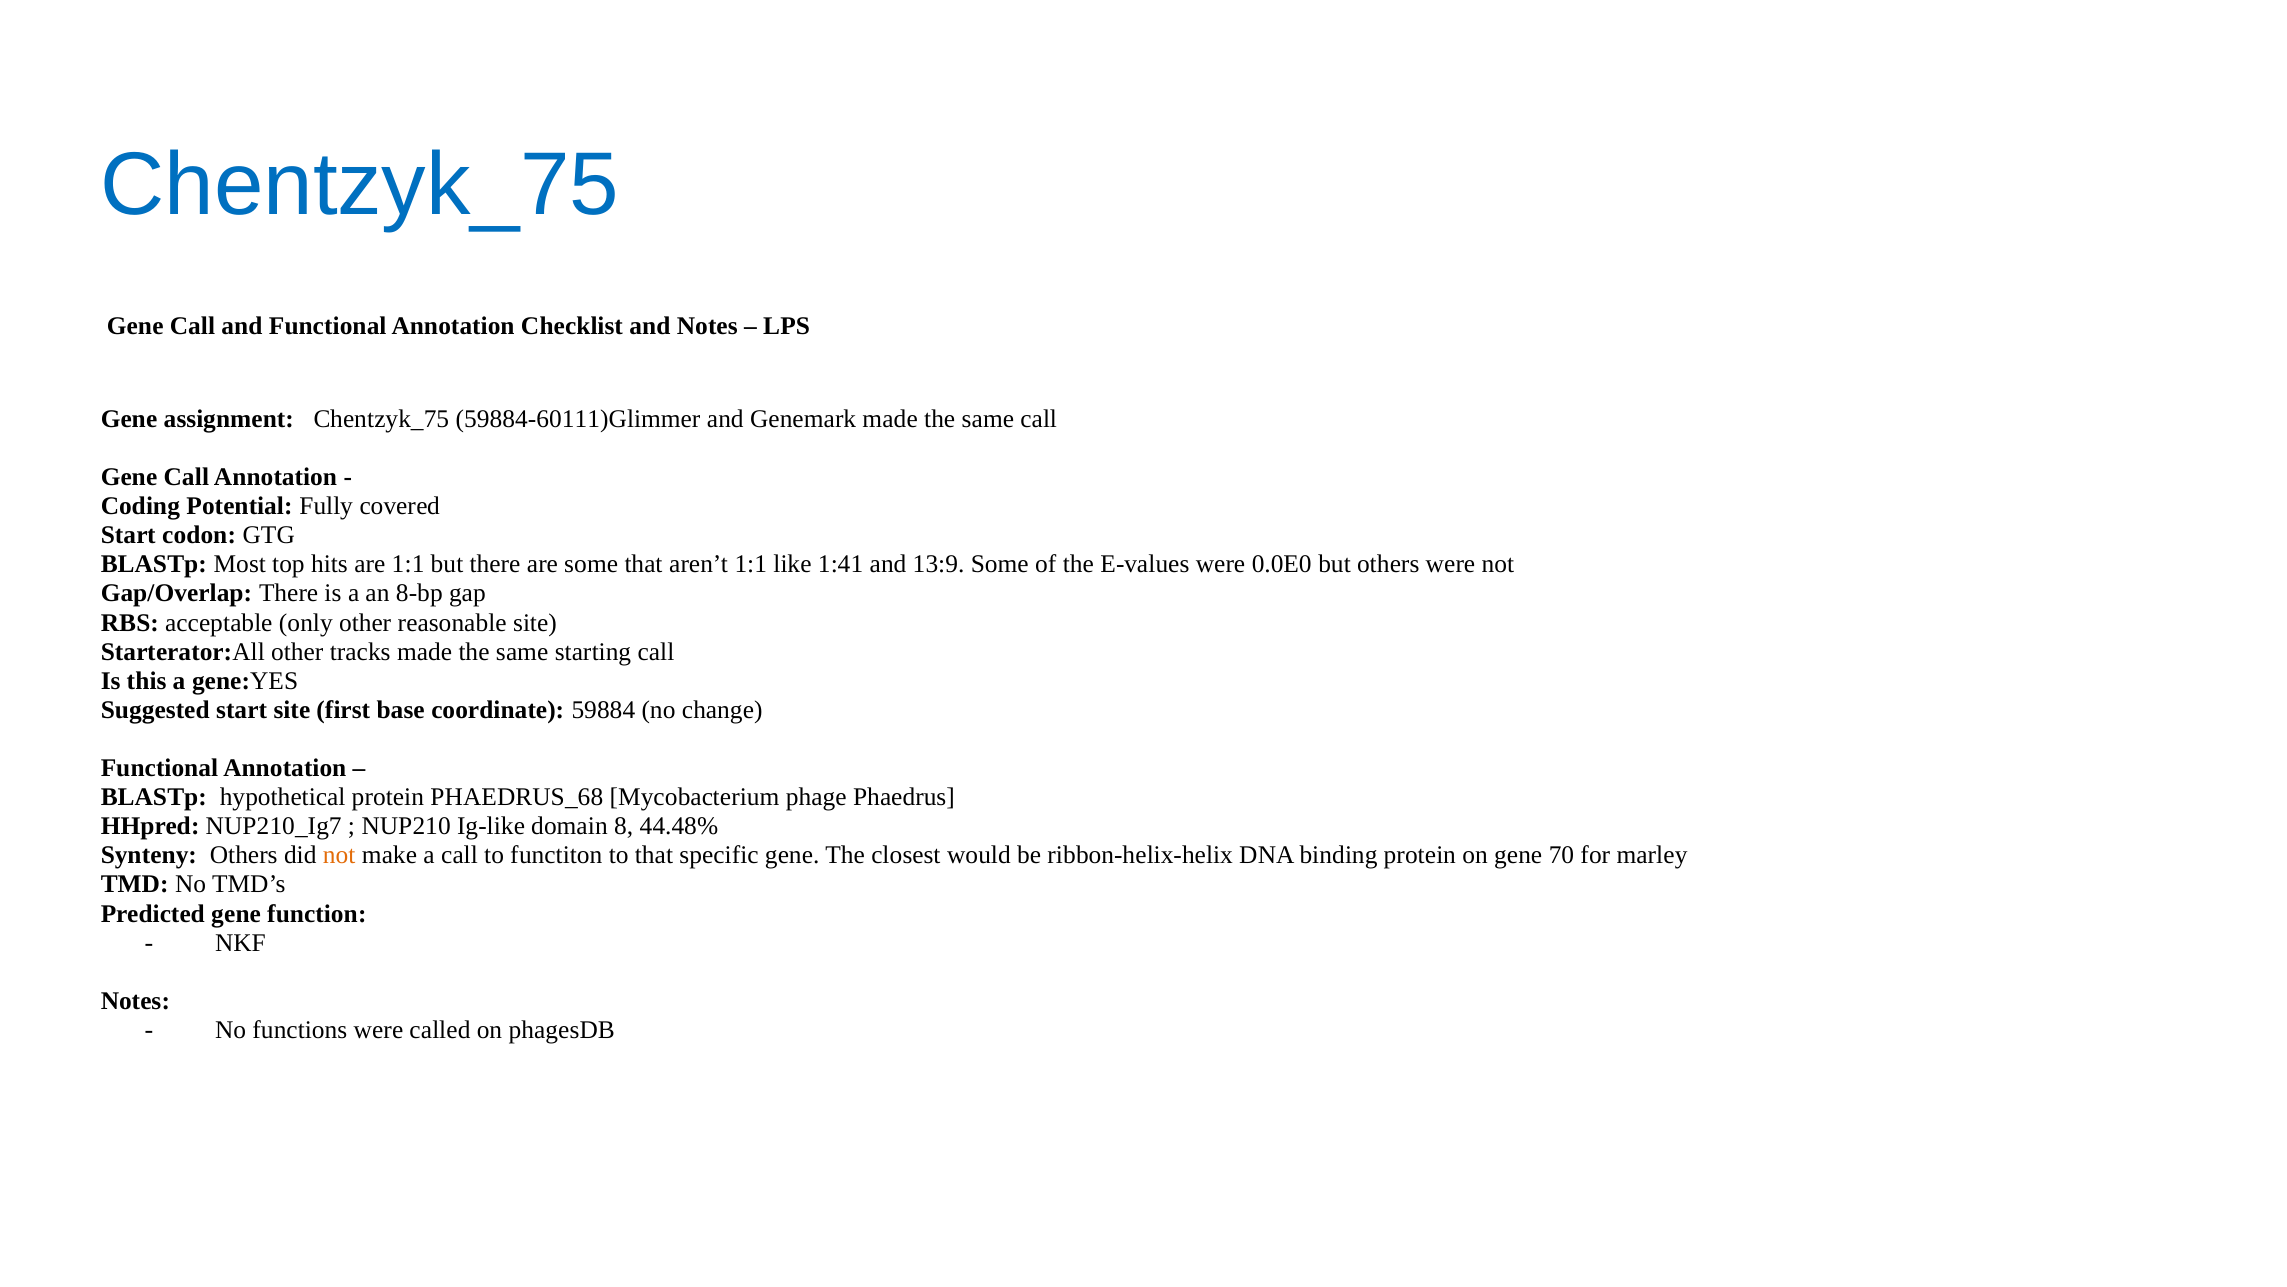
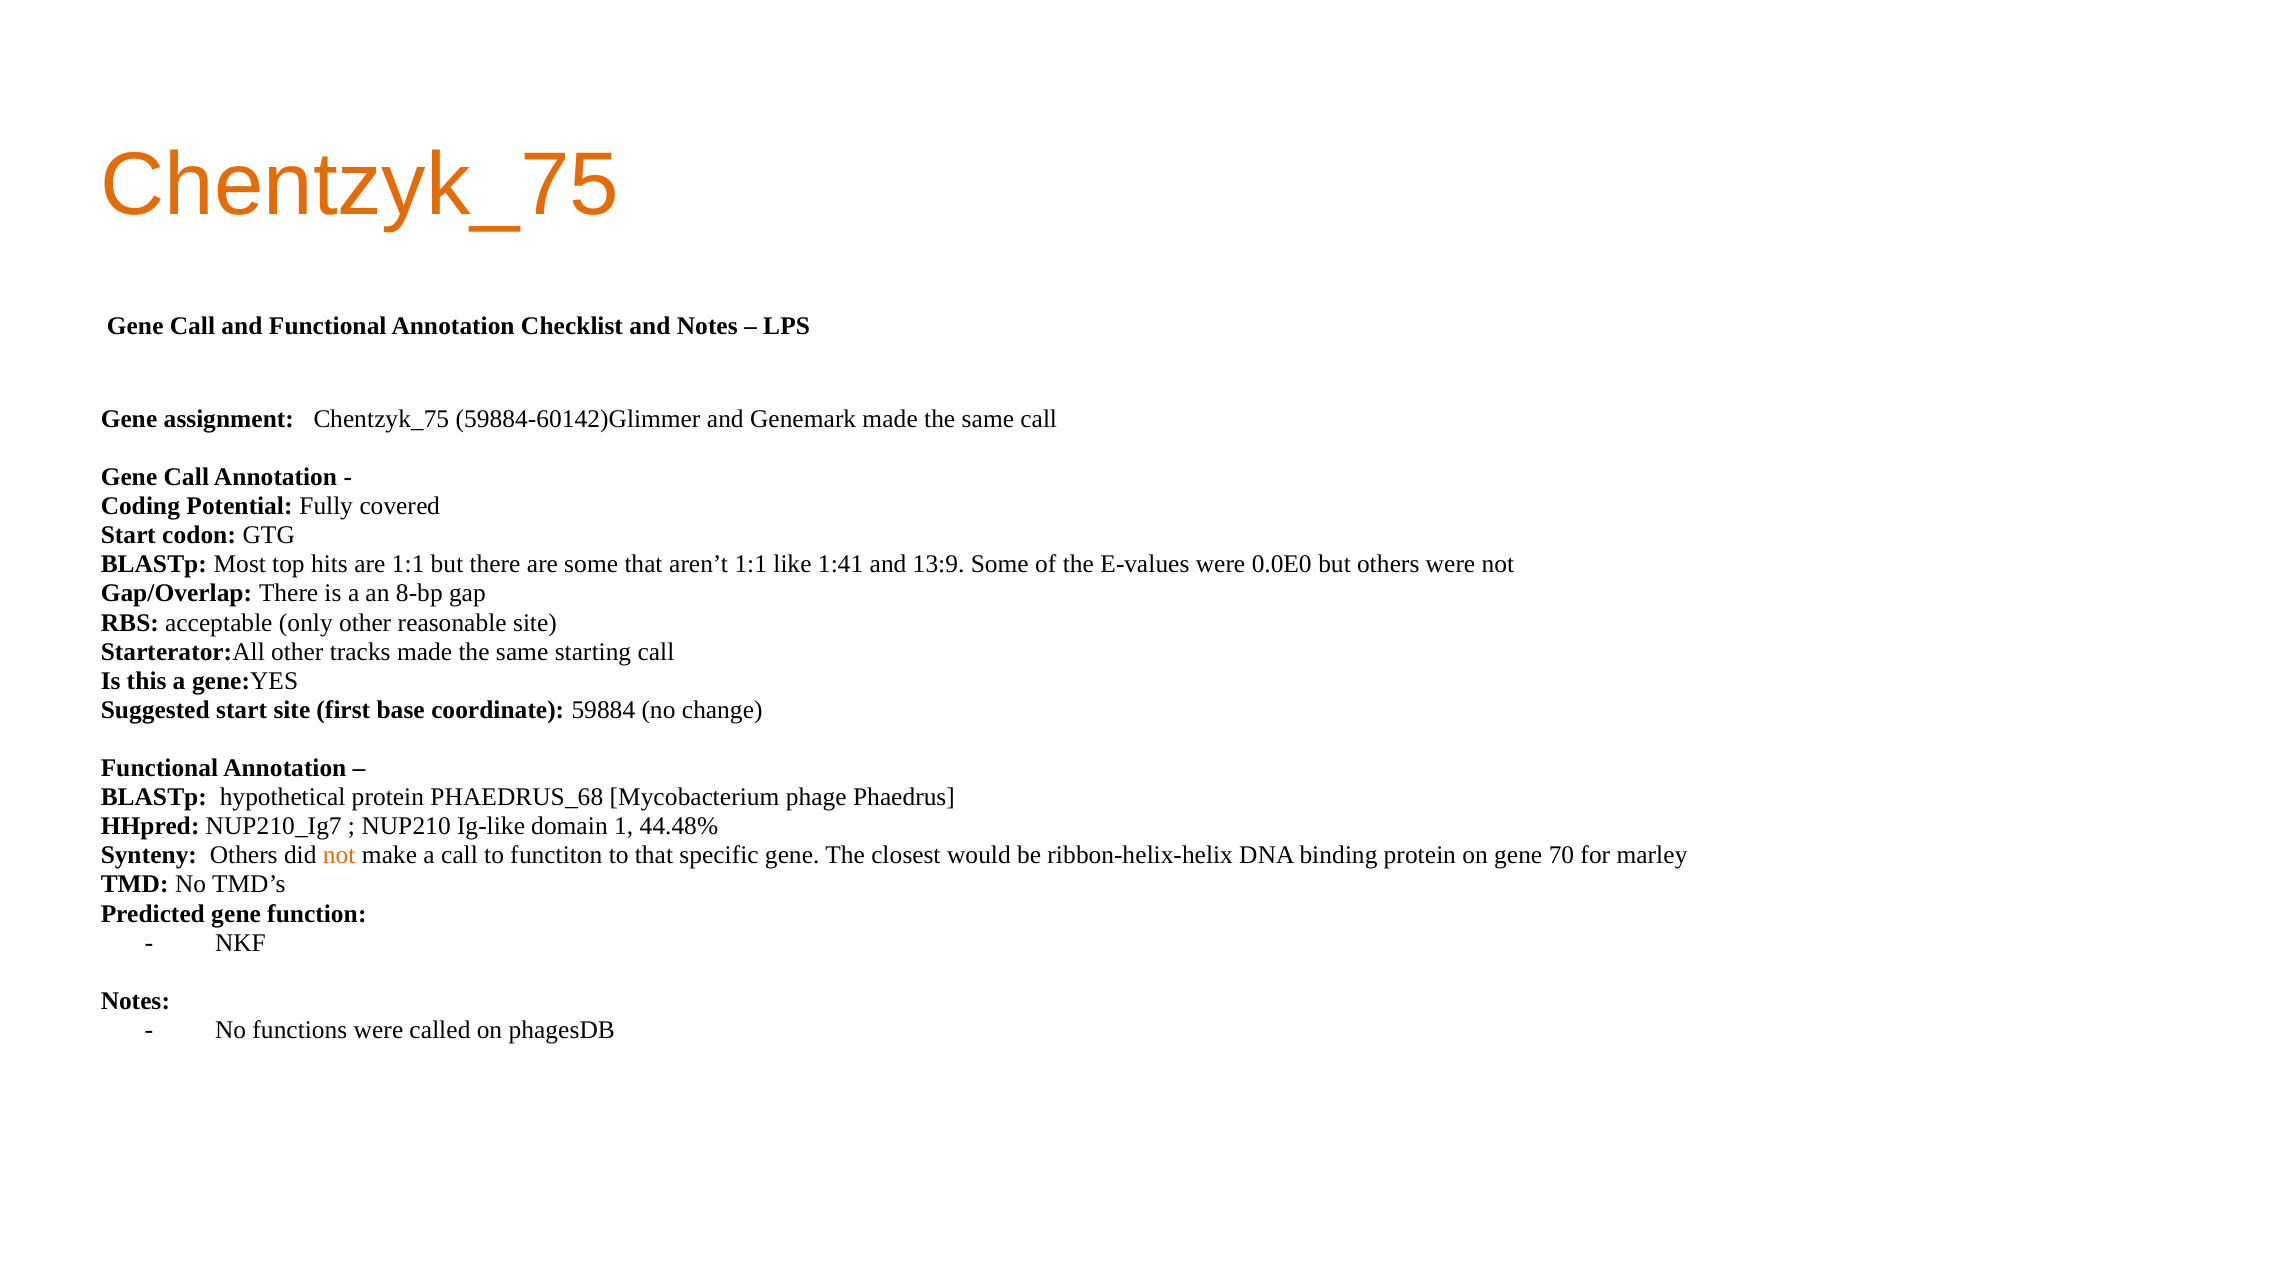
Chentzyk_75 colour: blue -> orange (360, 185)
59884-60111)Glimmer: 59884-60111)Glimmer -> 59884-60142)Glimmer (578, 419)
8: 8 -> 1 (624, 826)
